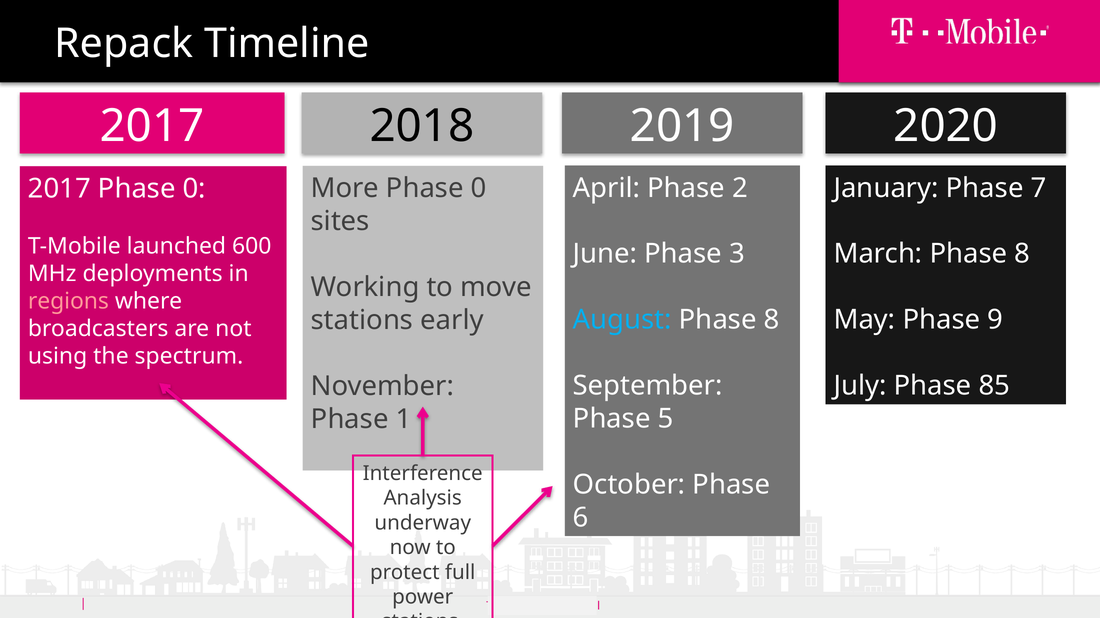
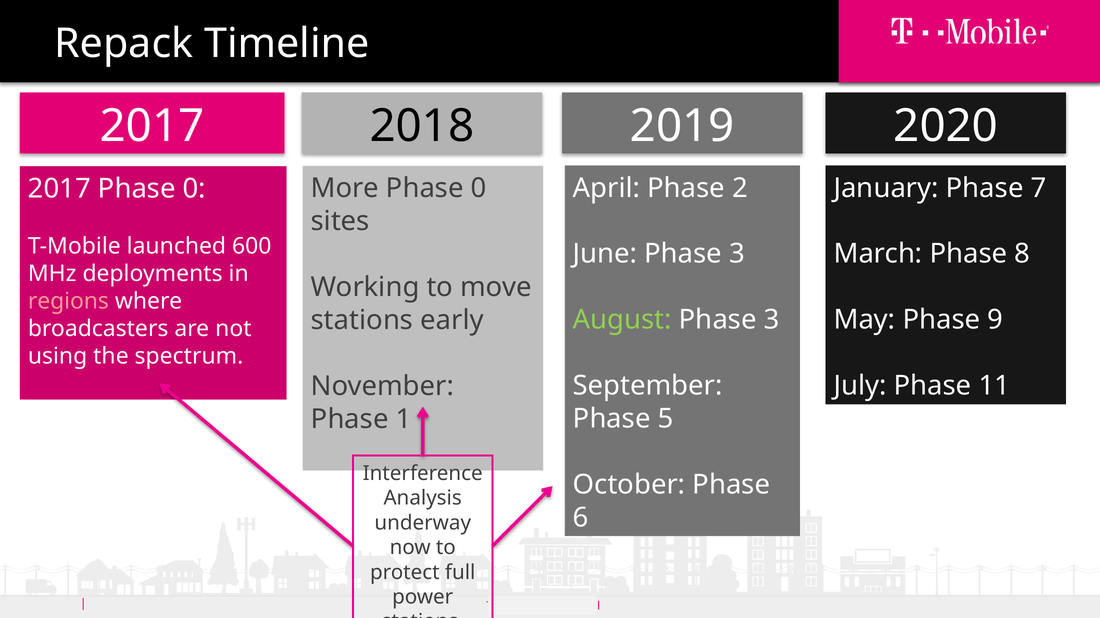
August colour: light blue -> light green (622, 320)
8: 8 -> 3 (772, 320)
85: 85 -> 11 (994, 386)
